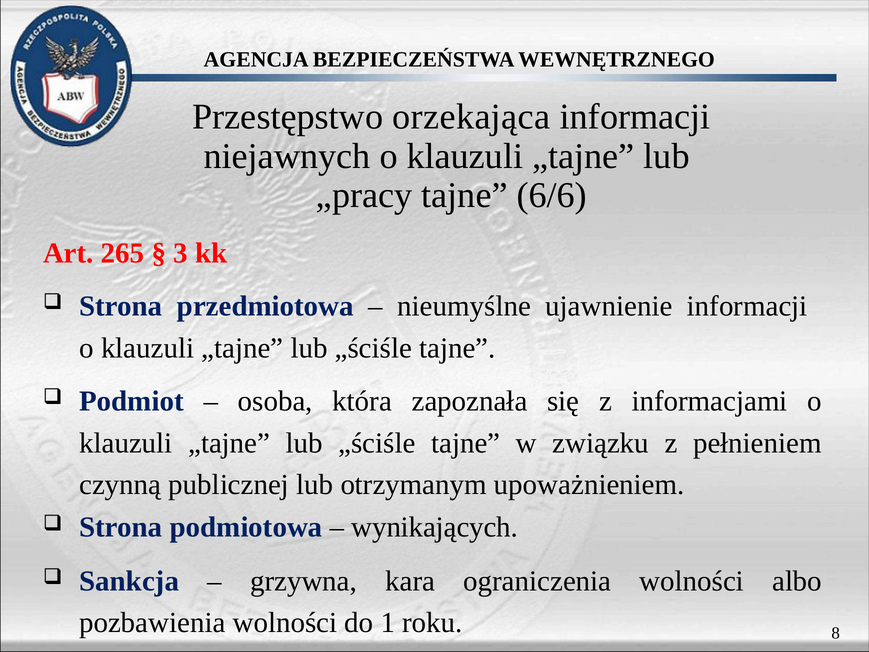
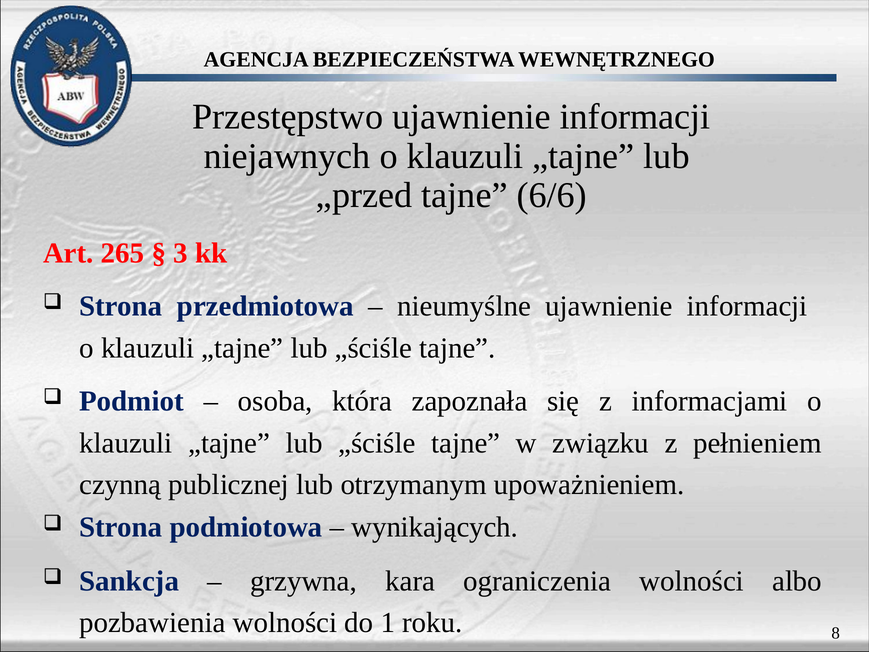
Przestępstwo orzekająca: orzekająca -> ujawnienie (471, 117)
„pracy: „pracy -> „przed (364, 195)
